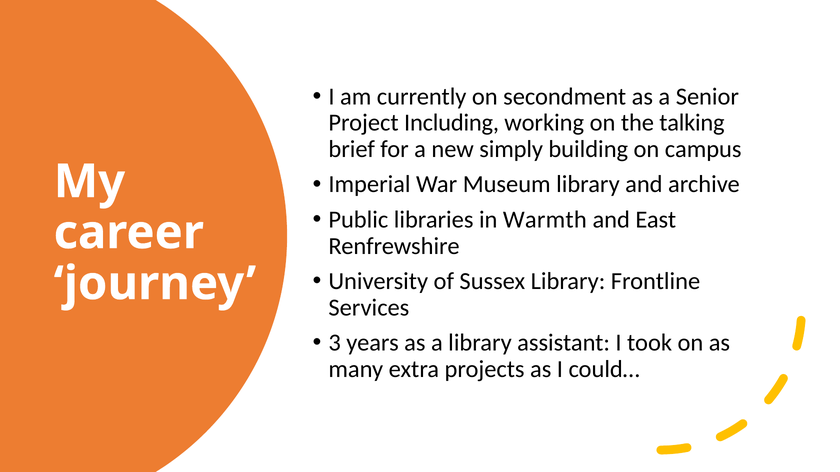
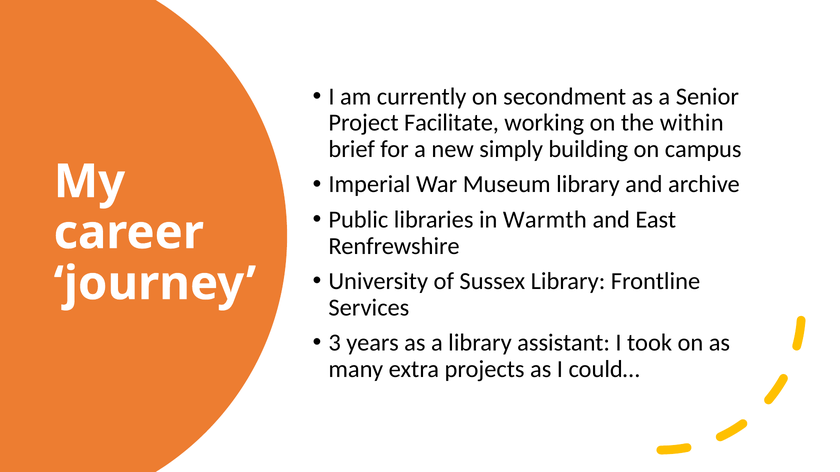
Including: Including -> Facilitate (452, 123)
talking: talking -> within (692, 123)
